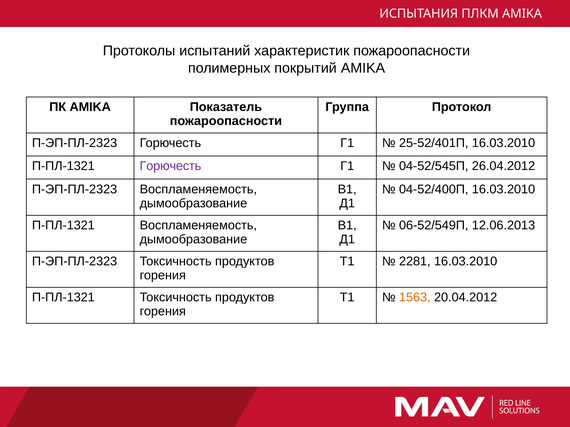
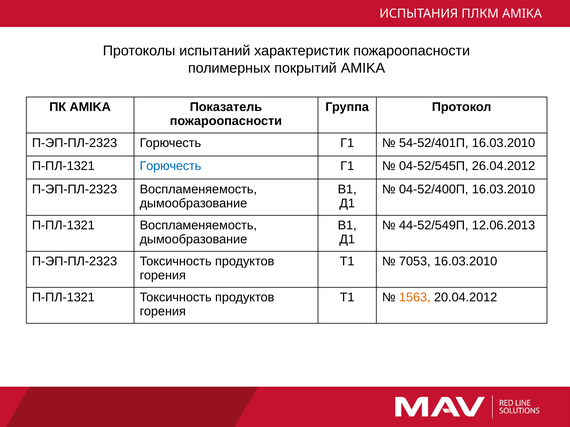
25-52/401П: 25-52/401П -> 54-52/401П (434, 143)
Горючесть colour: purple -> blue (170, 166)
06-52/549П: 06-52/549П -> 44-52/549П (434, 226)
2281: 2281 -> 7053 (415, 262)
